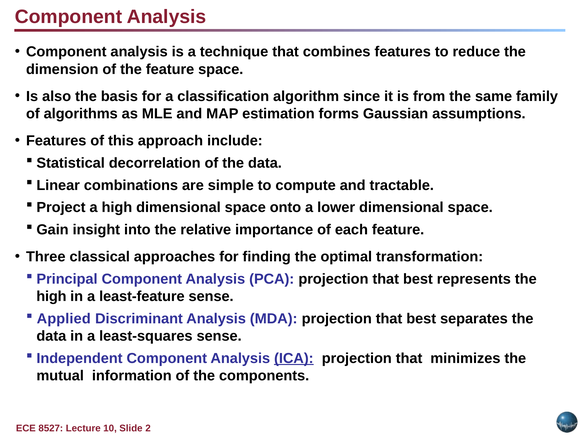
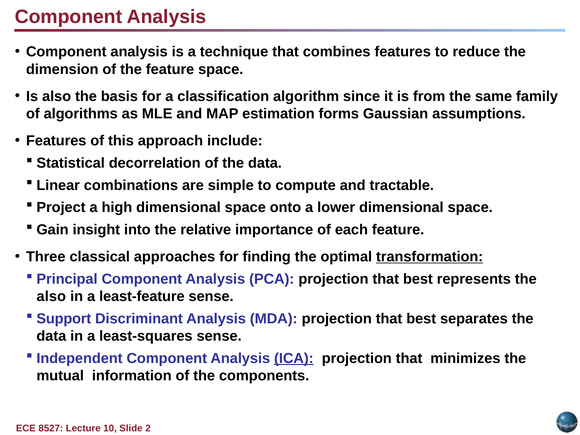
transformation underline: none -> present (430, 257)
high: high -> also (51, 296)
Applied: Applied -> Support (64, 319)
